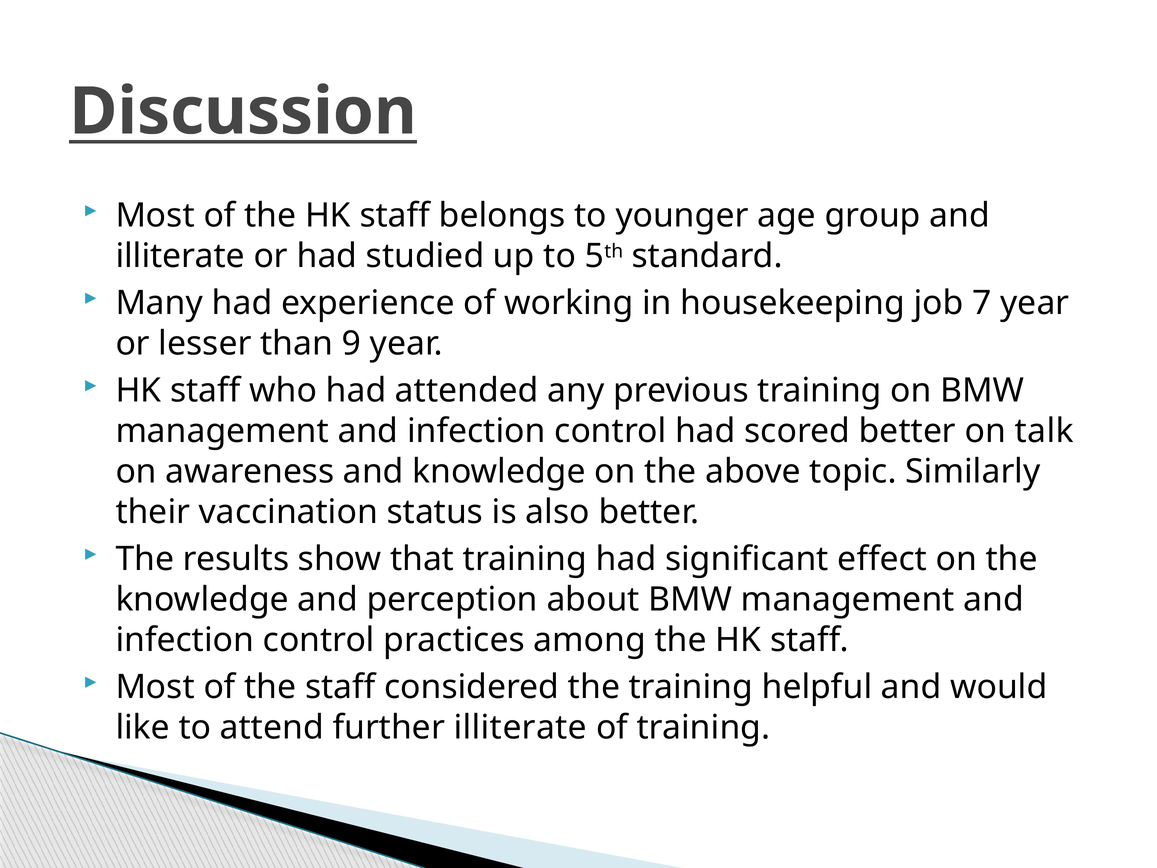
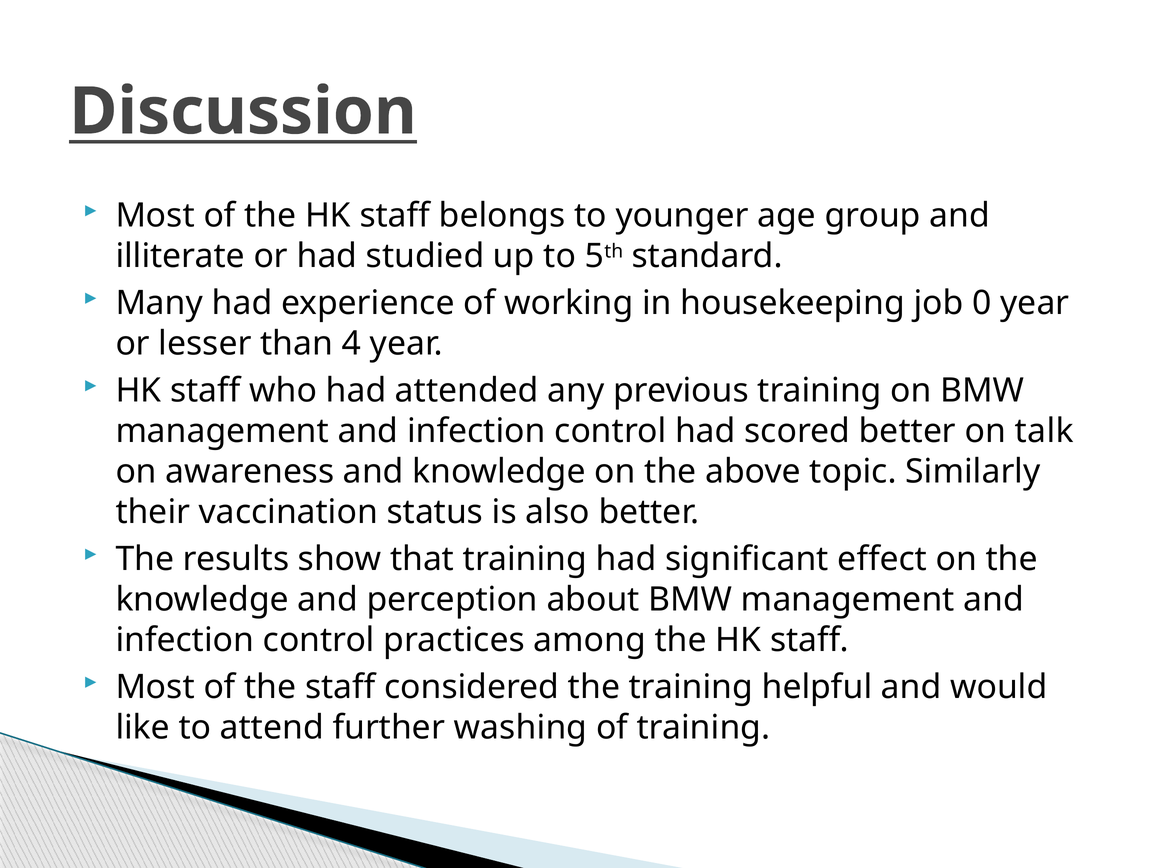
7: 7 -> 0 (982, 303)
9: 9 -> 4 (351, 344)
further illiterate: illiterate -> washing (521, 727)
